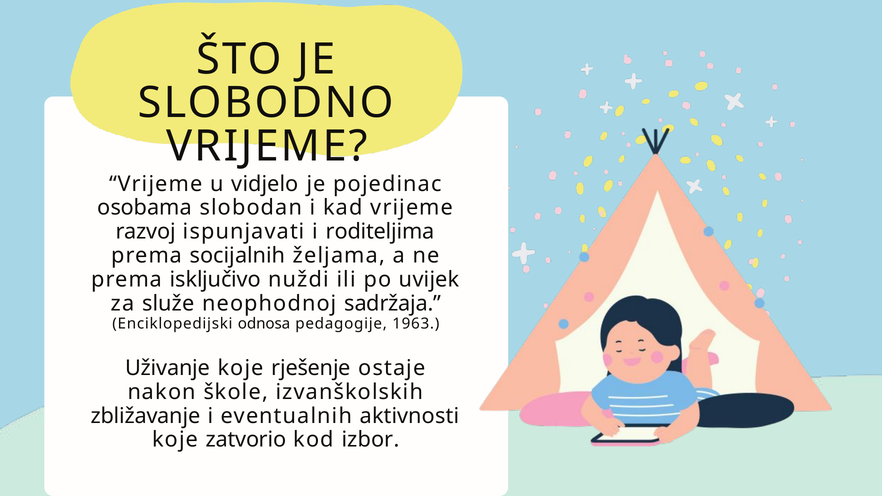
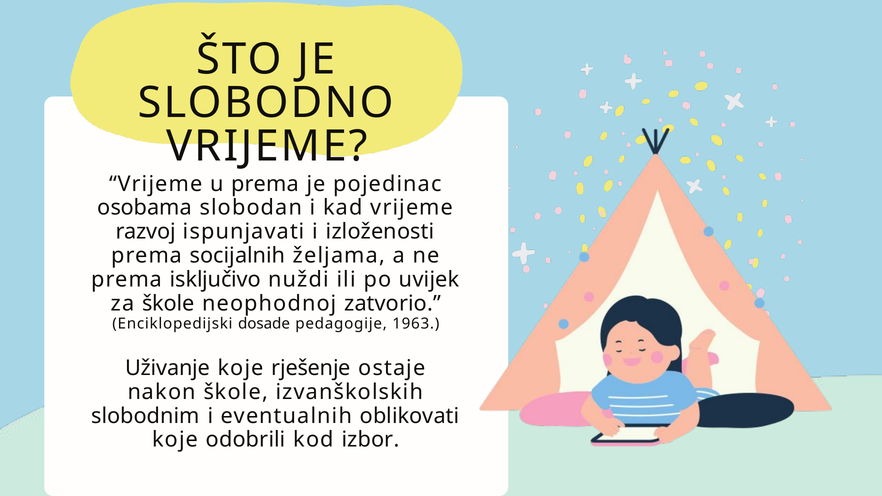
u vidjelo: vidjelo -> prema (265, 184)
roditeljima: roditeljima -> izloženosti (380, 232)
za služe: služe -> škole (168, 304)
sadržaja: sadržaja -> zatvorio (393, 304)
odnosa: odnosa -> dosade (264, 324)
zbližavanje: zbližavanje -> slobodnim (145, 416)
aktivnosti: aktivnosti -> oblikovati (410, 416)
zatvorio: zatvorio -> odobrili (246, 440)
